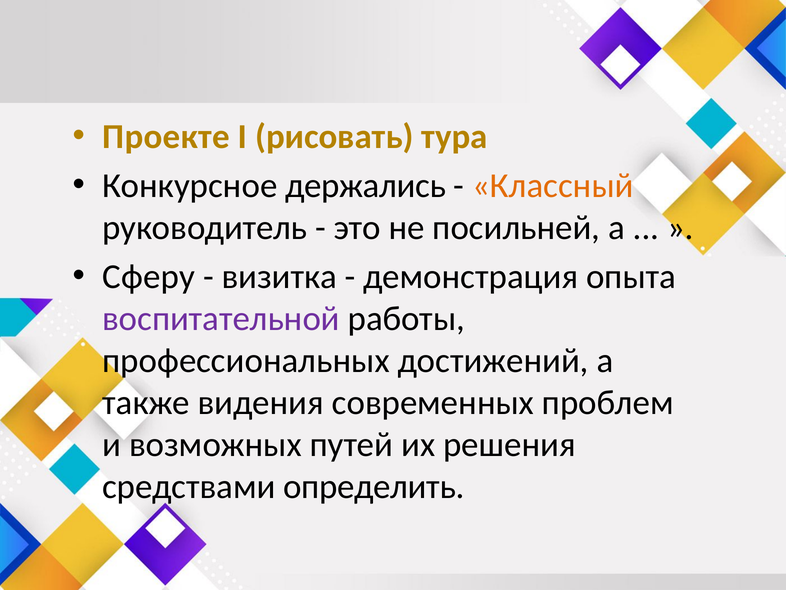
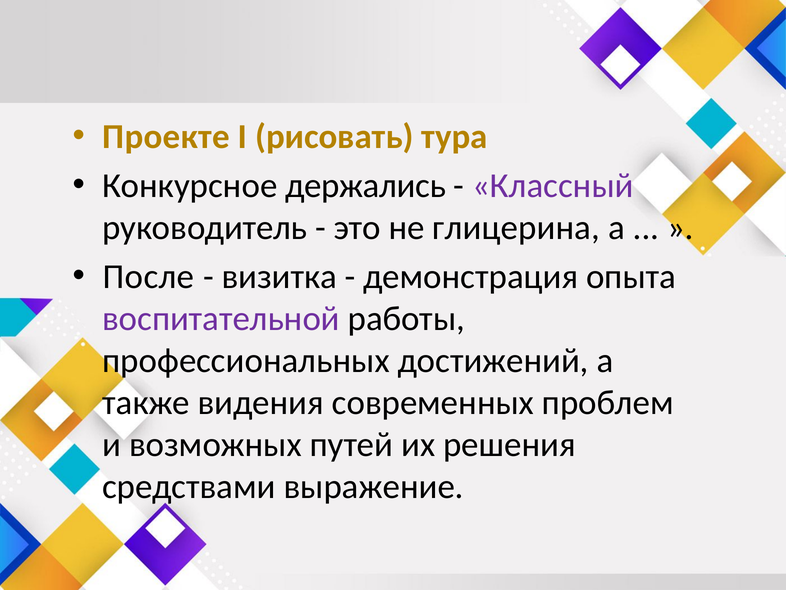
Классный colour: orange -> purple (553, 185)
посильней: посильней -> глицерина (516, 227)
Сферу: Сферу -> После (149, 276)
определить: определить -> выражение (374, 486)
